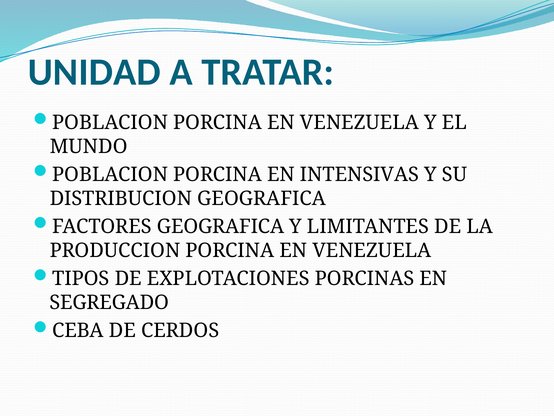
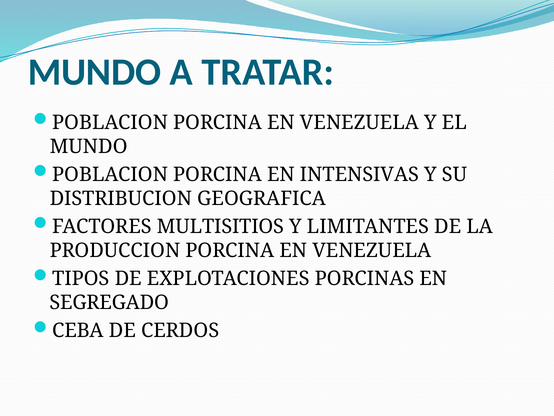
UNIDAD: UNIDAD -> MUNDO (94, 72)
FACTORES GEOGRAFICA: GEOGRAFICA -> MULTISITIOS (221, 226)
